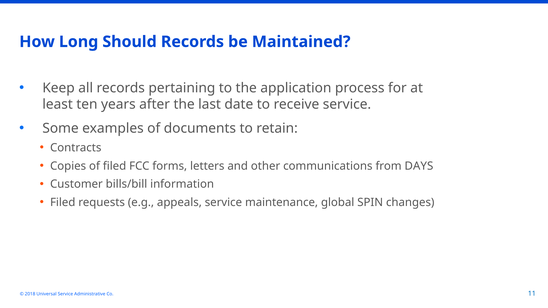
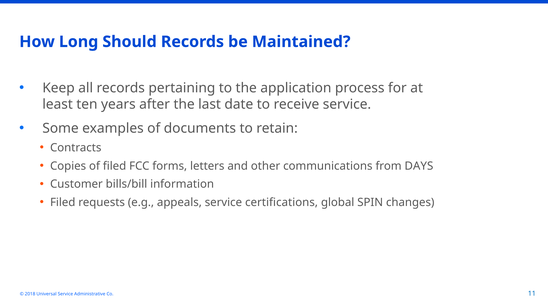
maintenance: maintenance -> certifications (282, 203)
